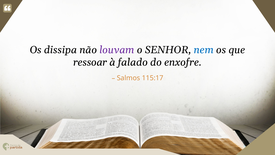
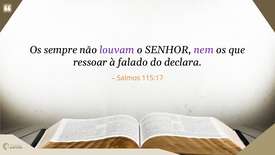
dissipa: dissipa -> sempre (61, 50)
nem colour: blue -> purple (204, 50)
enxofre: enxofre -> declara (183, 62)
